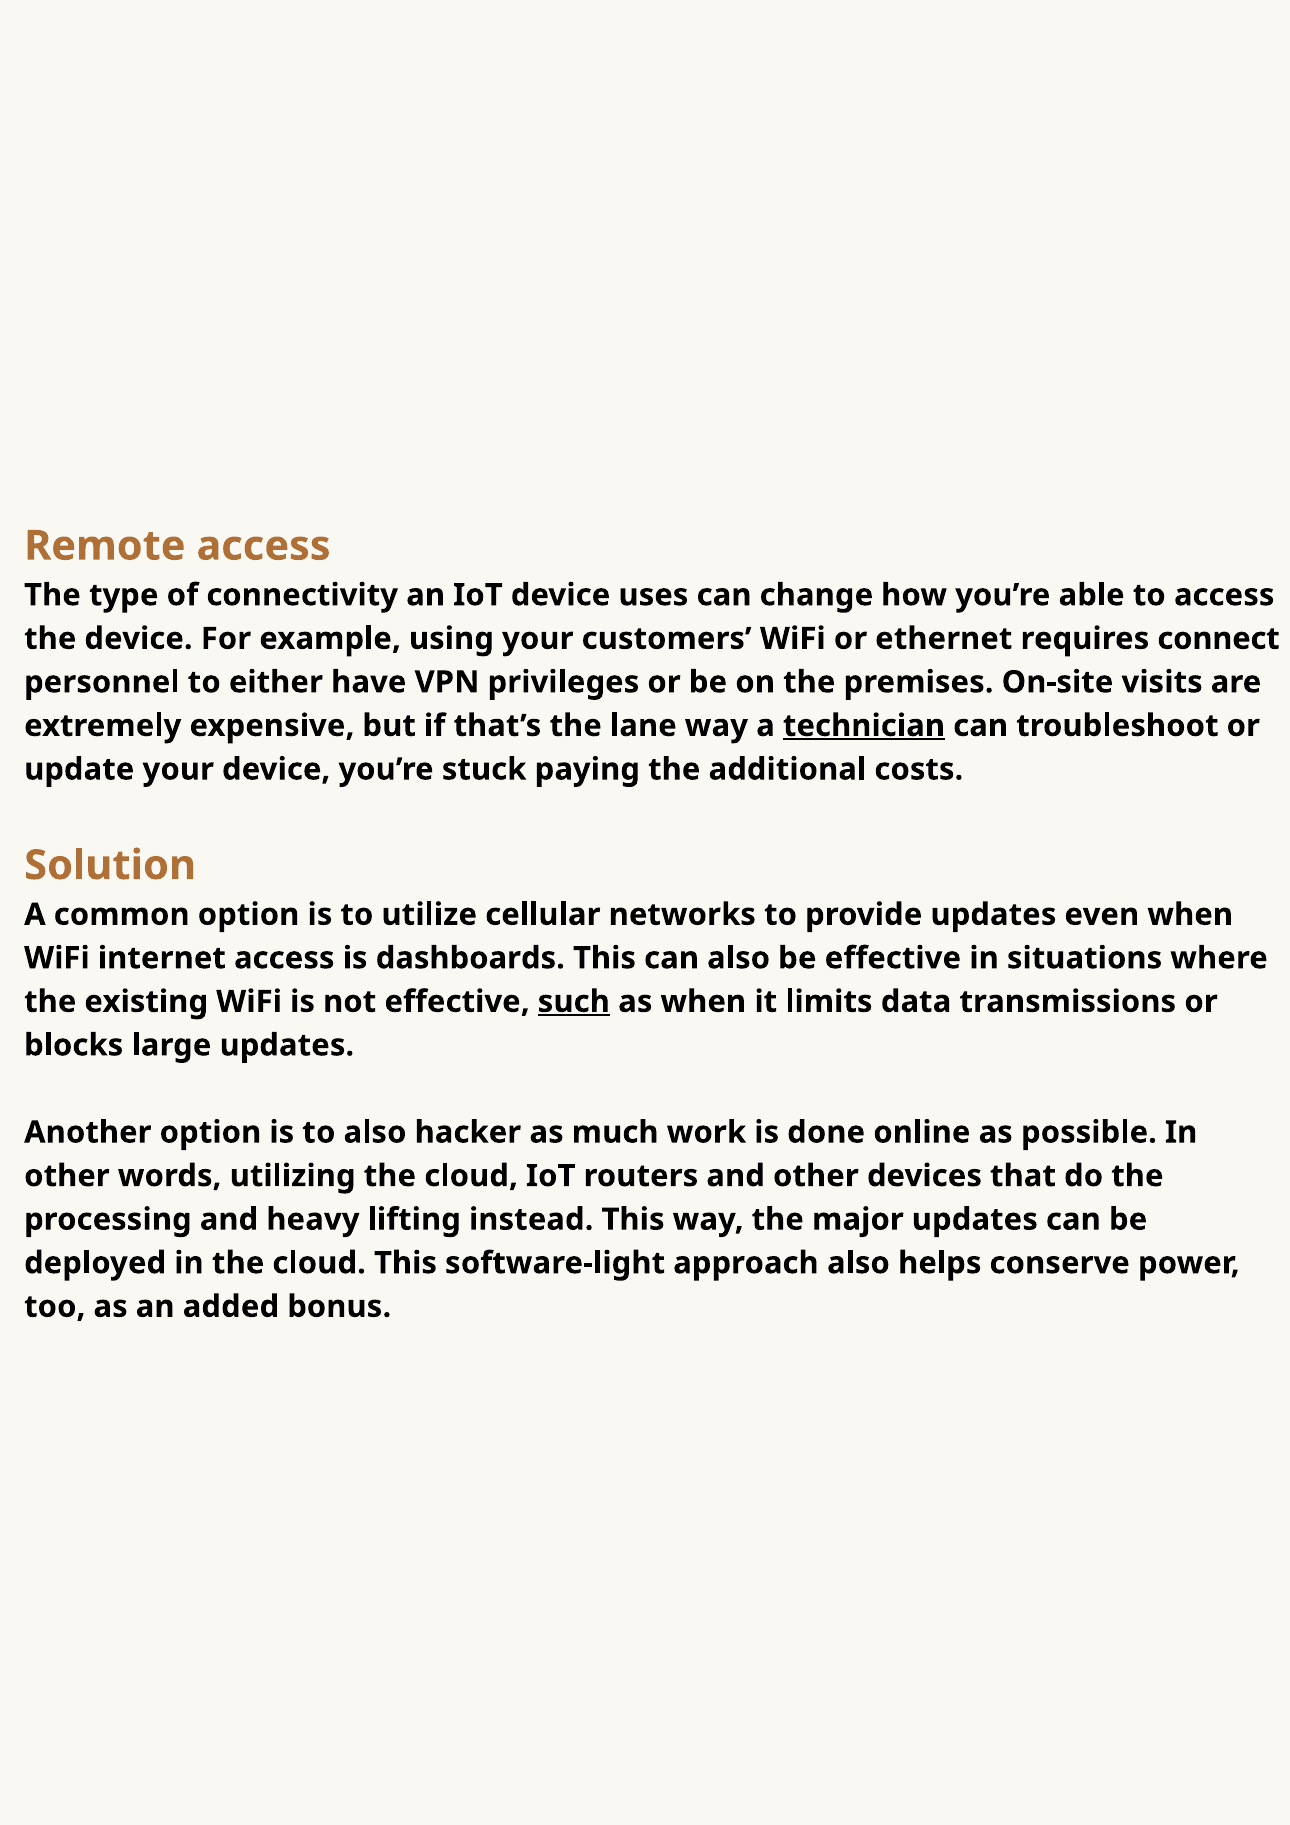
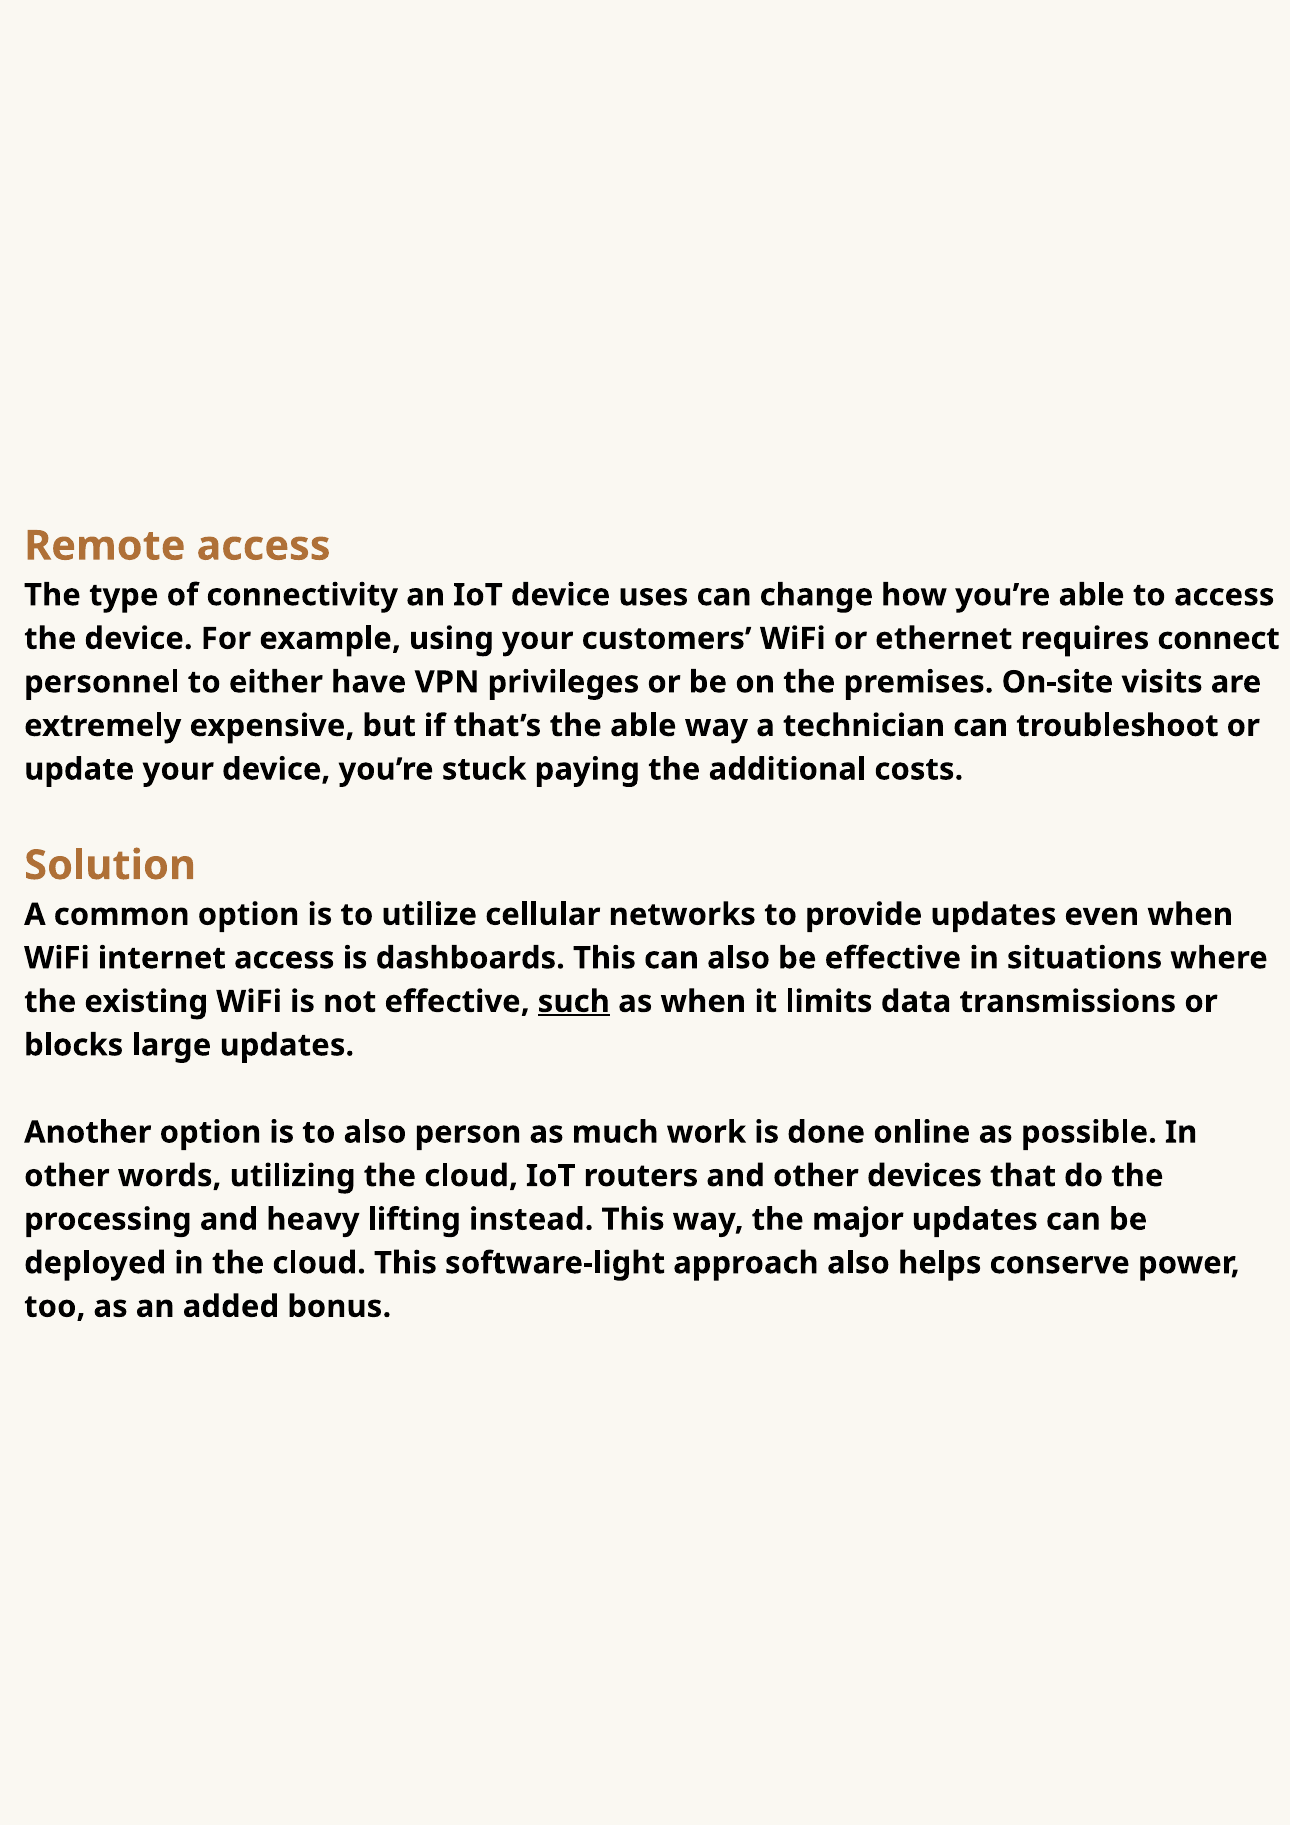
the lane: lane -> able (643, 726)
technician underline: present -> none (864, 726)
hacker: hacker -> person (468, 1133)
